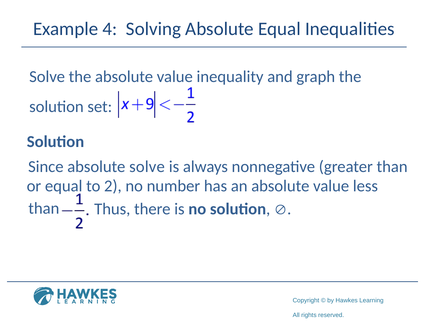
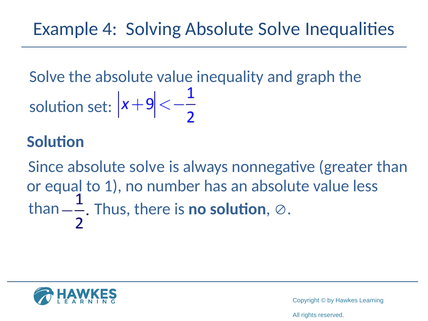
Solving Absolute Equal: Equal -> Solve (279, 29)
2: 2 -> 1 (113, 186)
